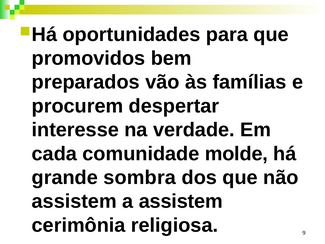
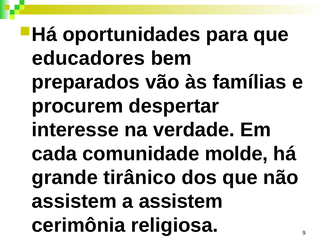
promovidos: promovidos -> educadores (88, 58)
sombra: sombra -> tirânico (140, 177)
